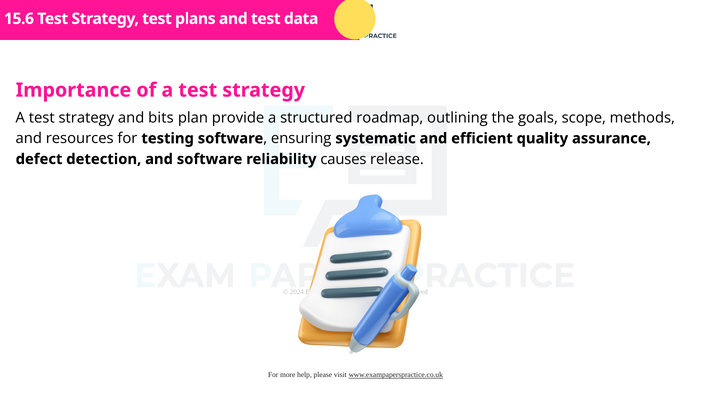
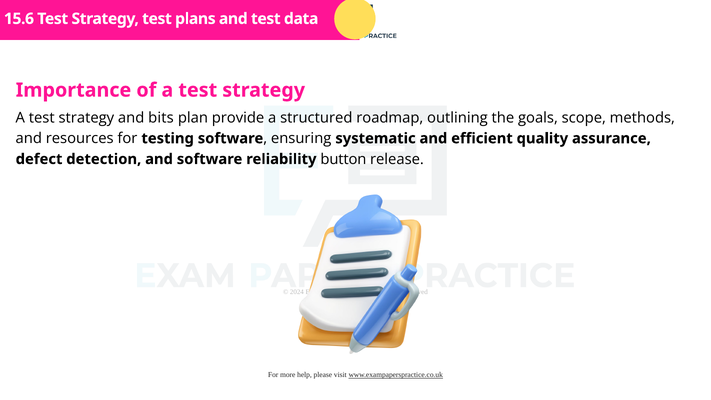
causes: causes -> button (343, 159)
